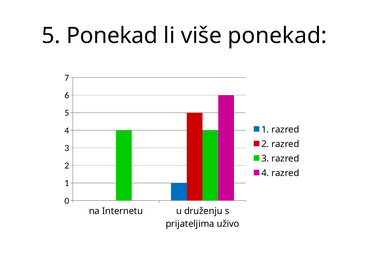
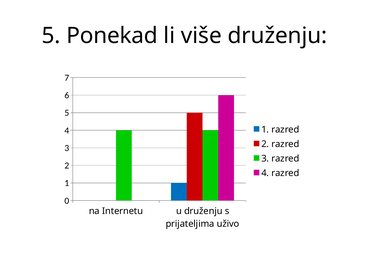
više ponekad: ponekad -> druženju (277, 36)
